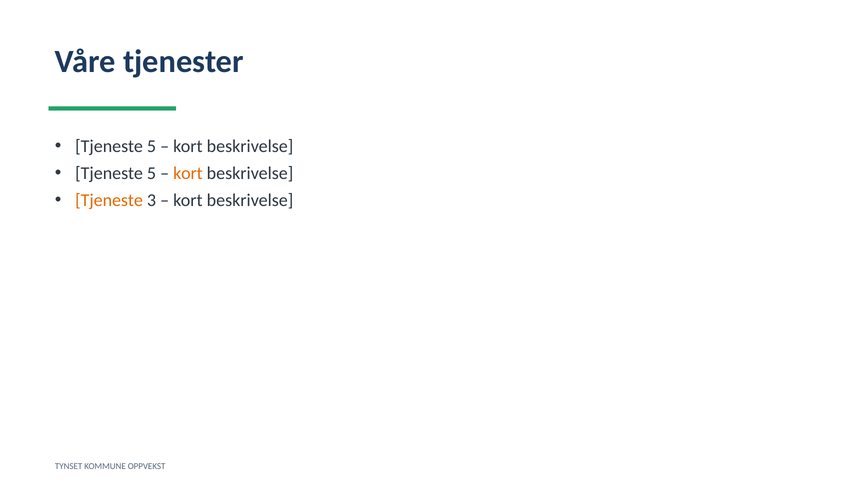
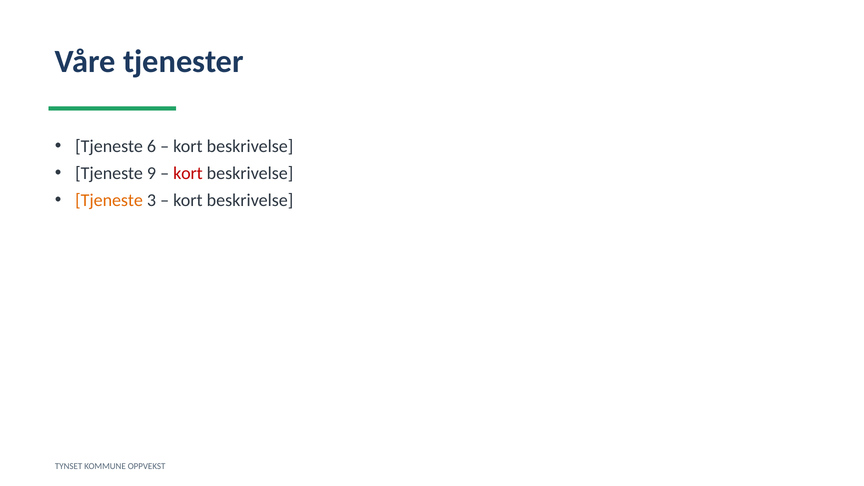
5: 5 -> 6 (151, 146)
5: 5 -> 9 (151, 173)
kort colour: orange -> red (188, 173)
